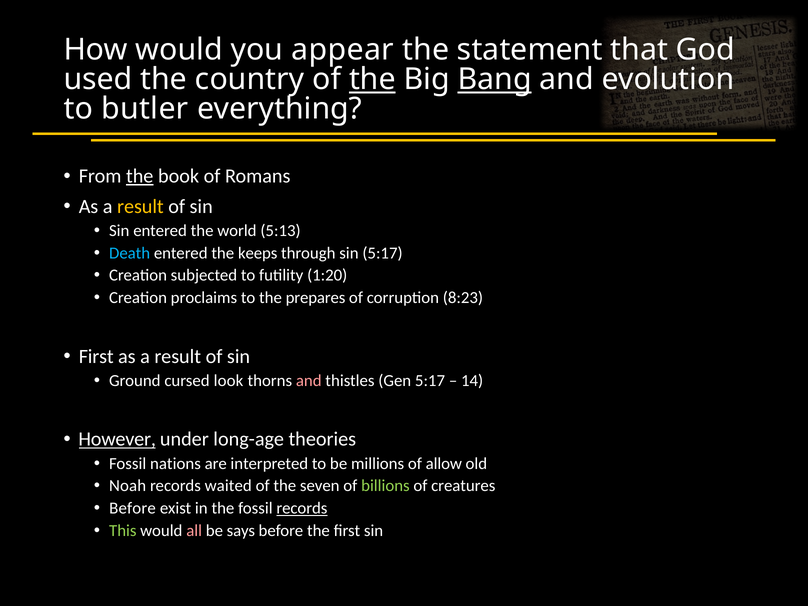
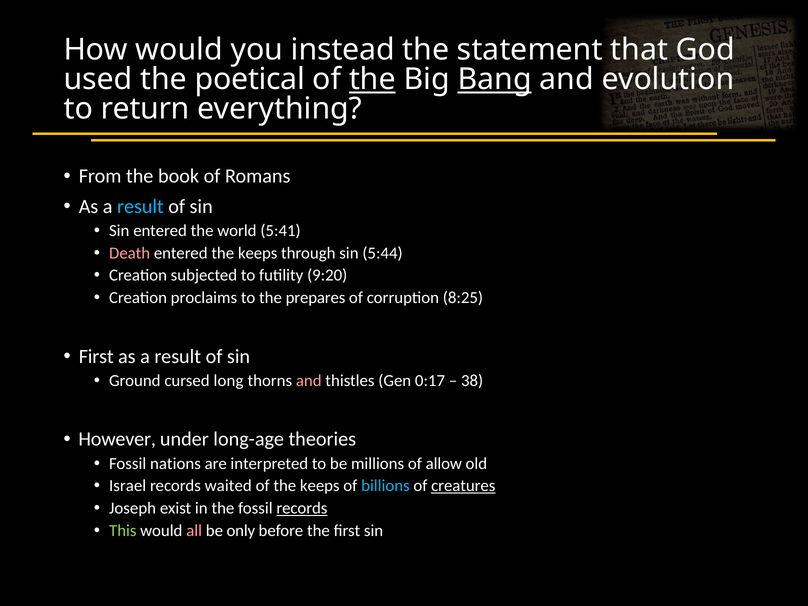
appear: appear -> instead (343, 50)
country: country -> poetical (250, 79)
butler: butler -> return (145, 109)
the underline: present -> none (140, 176)
result colour: yellow -> light blue (140, 206)
5:13: 5:13 -> 5:41 (281, 231)
Death colour: light blue -> pink (130, 253)
sin 5:17: 5:17 -> 5:44 (383, 253)
1:20: 1:20 -> 9:20 (327, 275)
8:23: 8:23 -> 8:25 (463, 298)
look: look -> long (229, 381)
Gen 5:17: 5:17 -> 0:17 (430, 381)
14: 14 -> 38 (472, 381)
However underline: present -> none (117, 439)
Noah: Noah -> Israel (128, 486)
of the seven: seven -> keeps (320, 486)
billions colour: light green -> light blue (385, 486)
creatures underline: none -> present (463, 486)
Before: Before -> Joseph (133, 508)
says: says -> only (241, 531)
